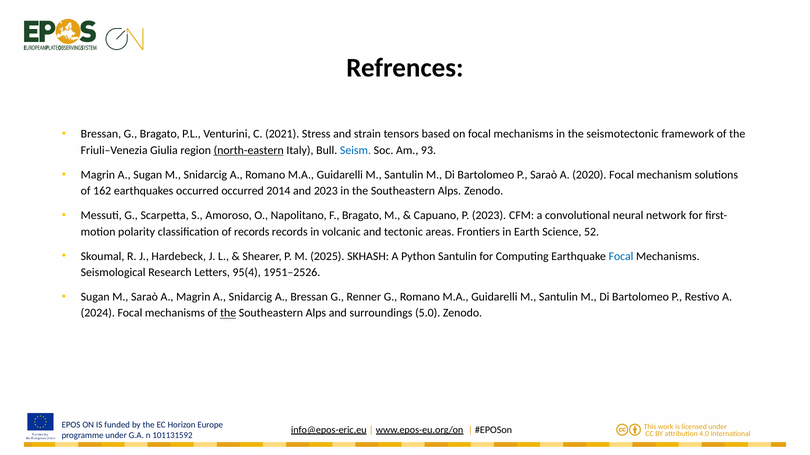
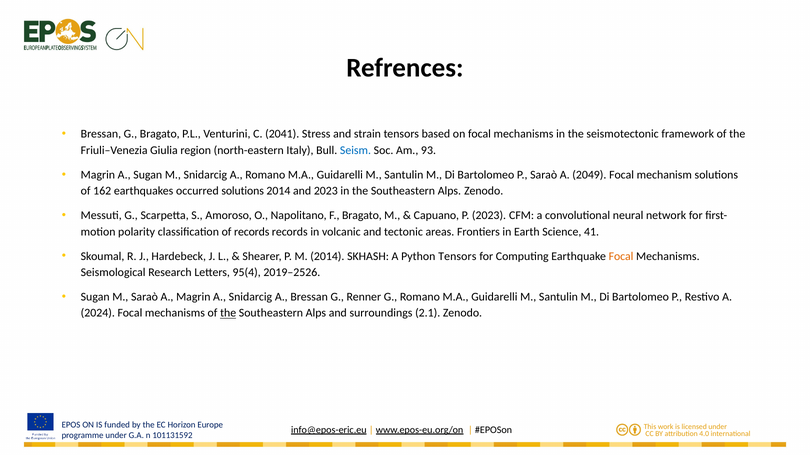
2021: 2021 -> 2041 (282, 134)
north-eastern underline: present -> none (249, 150)
2020: 2020 -> 2049 (589, 175)
occurred occurred: occurred -> solutions (243, 191)
52: 52 -> 41 (592, 232)
M 2025: 2025 -> 2014 (327, 257)
Python Santulin: Santulin -> Tensors (457, 257)
Focal colour: blue -> orange (621, 257)
1951–2526: 1951–2526 -> 2019–2526 (292, 273)
5.0: 5.0 -> 2.1 (428, 314)
